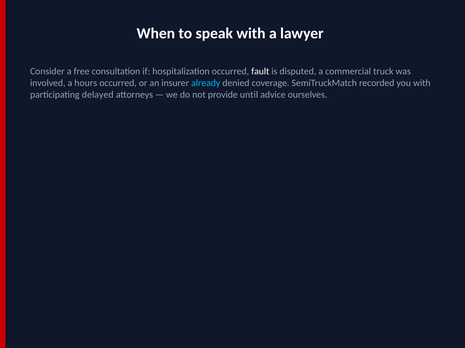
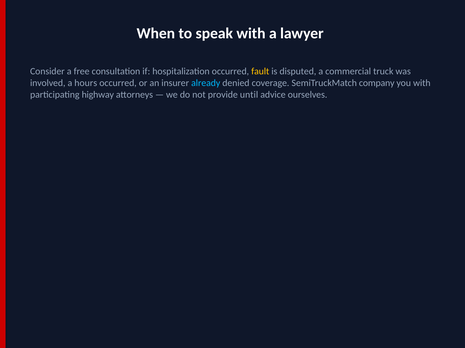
fault colour: white -> yellow (260, 72)
recorded: recorded -> company (377, 83)
delayed: delayed -> highway (98, 95)
